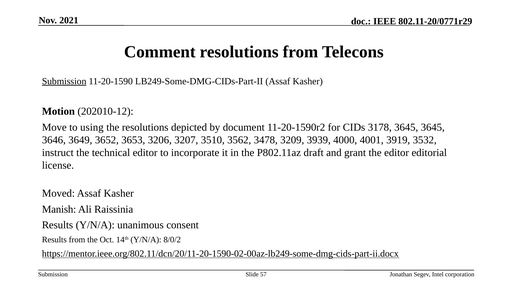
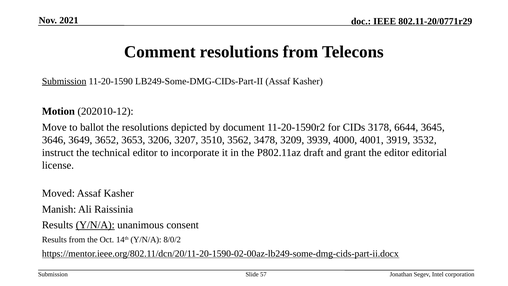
using: using -> ballot (92, 127)
3178 3645: 3645 -> 6644 (406, 127)
Y/N/A underline: none -> present (95, 225)
